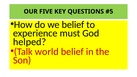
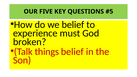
helped: helped -> broken (30, 42)
world: world -> things (47, 52)
